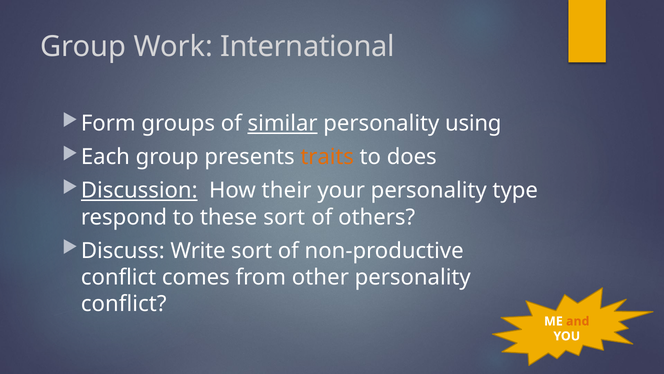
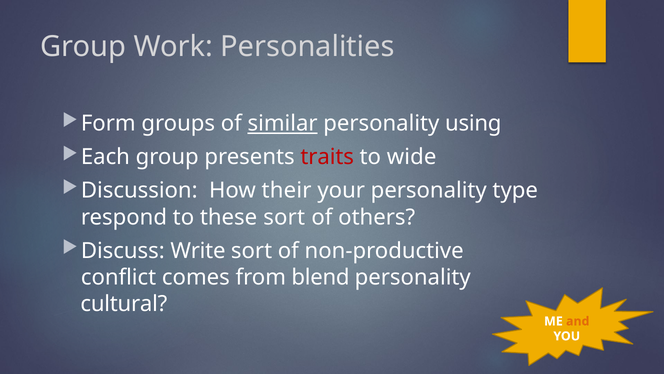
International: International -> Personalities (307, 47)
traits colour: orange -> red (327, 157)
does: does -> wide (412, 157)
Discussion underline: present -> none (139, 190)
other: other -> blend (320, 277)
conflict: conflict -> cultural (124, 304)
